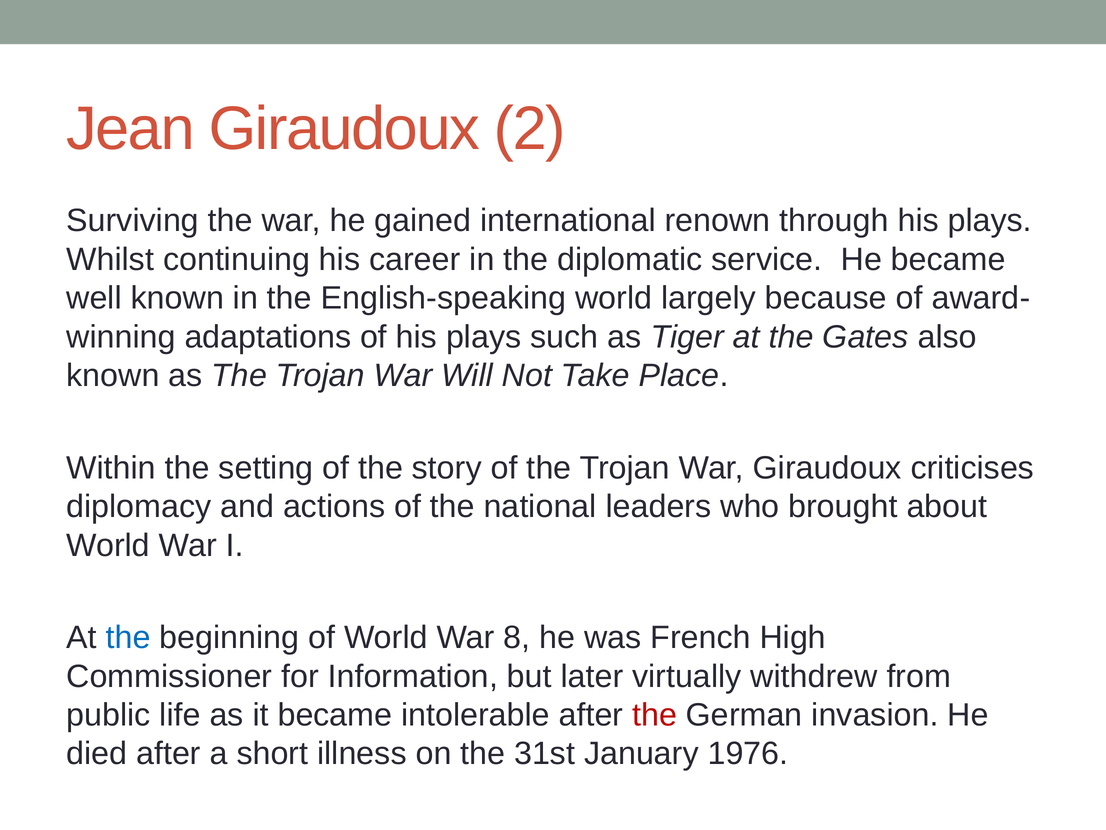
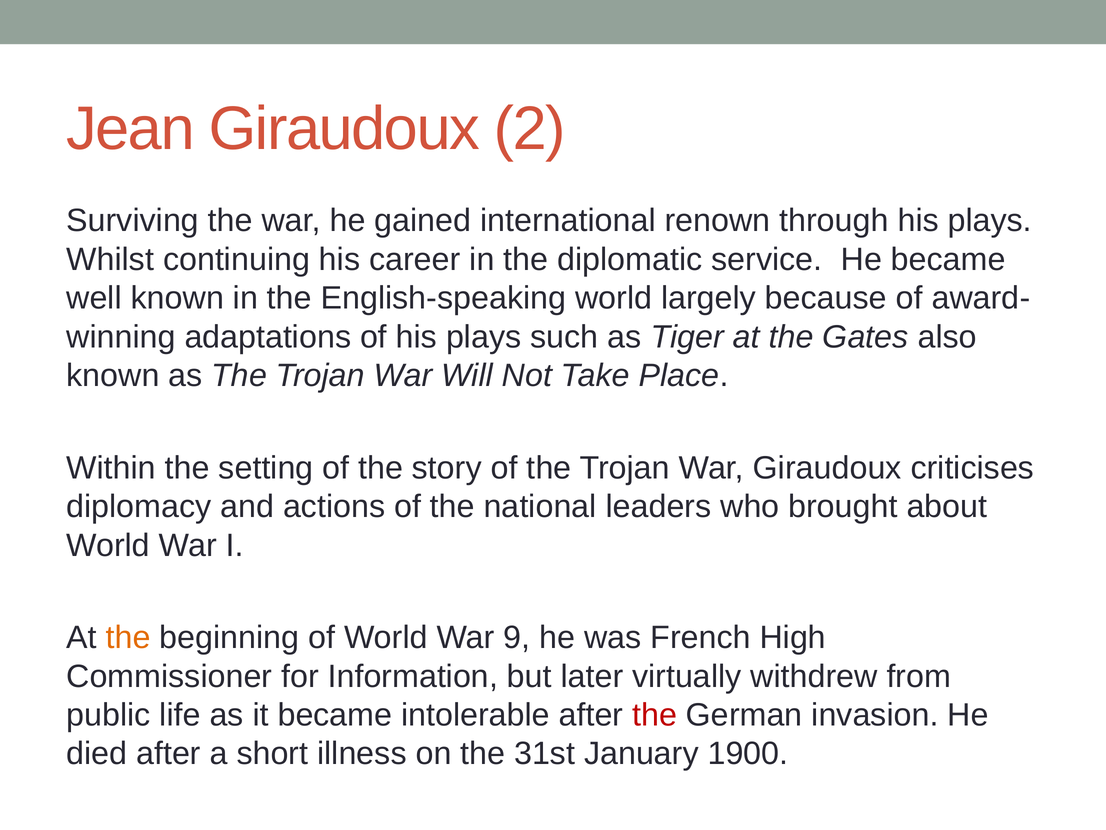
the colour: blue -> orange (128, 637)
8: 8 -> 9 (517, 637)
1976: 1976 -> 1900 (748, 753)
